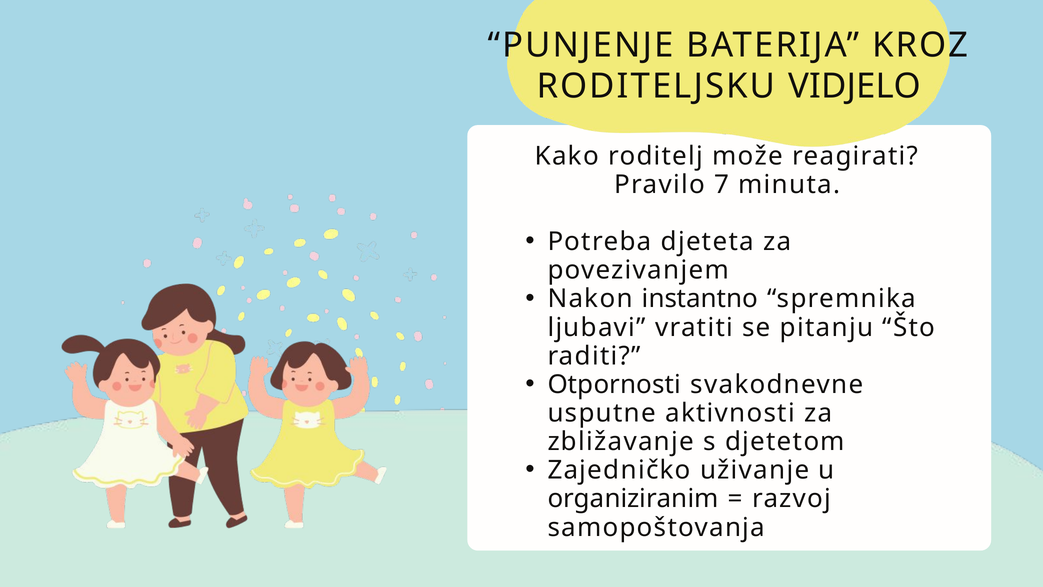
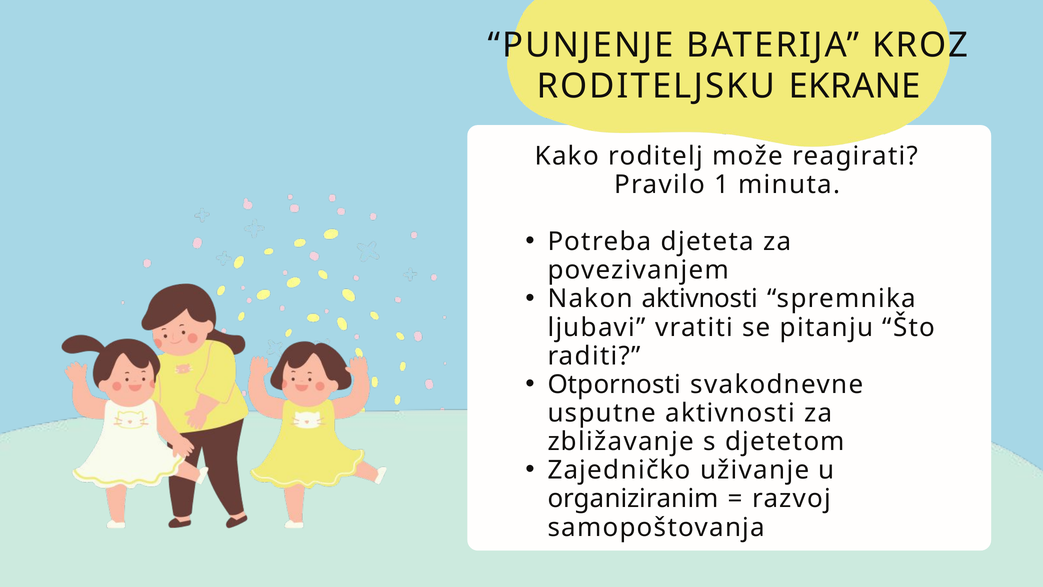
VIDJELO: VIDJELO -> EKRANE (855, 86)
7: 7 -> 1 (722, 184)
Nakon instantno: instantno -> aktivnosti (700, 299)
